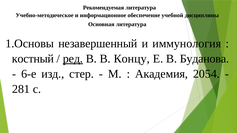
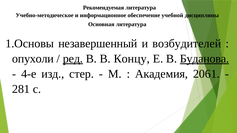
иммунология: иммунология -> возбудителей (187, 44)
костный: костный -> опухоли (33, 59)
Буданова underline: none -> present (204, 59)
6-е: 6-е -> 4-е (29, 74)
2054: 2054 -> 2061 (206, 74)
